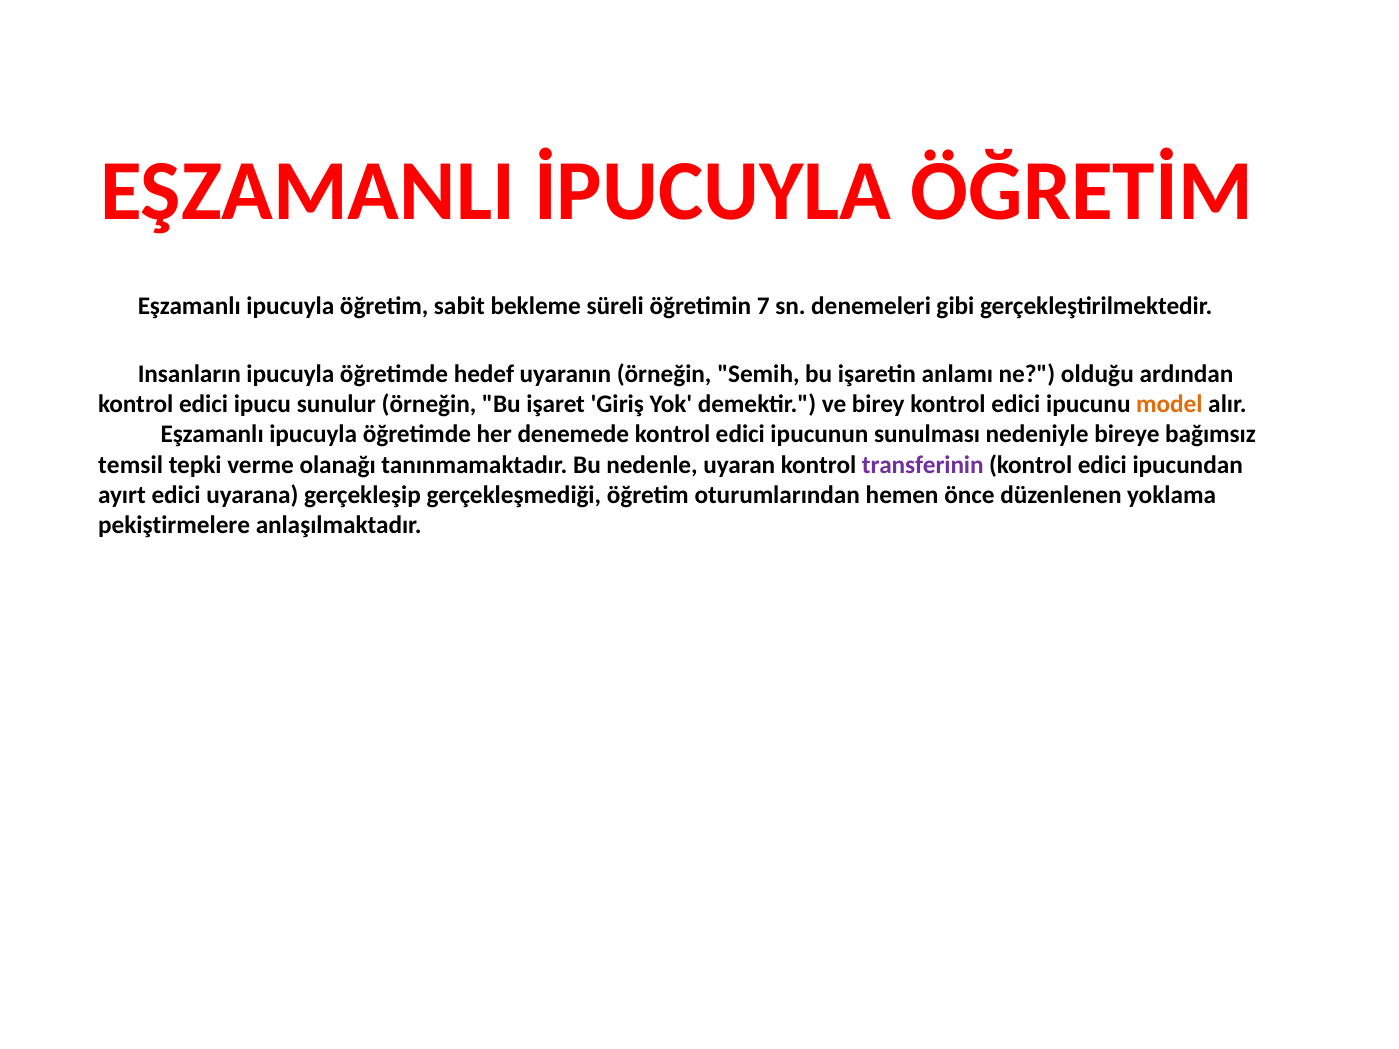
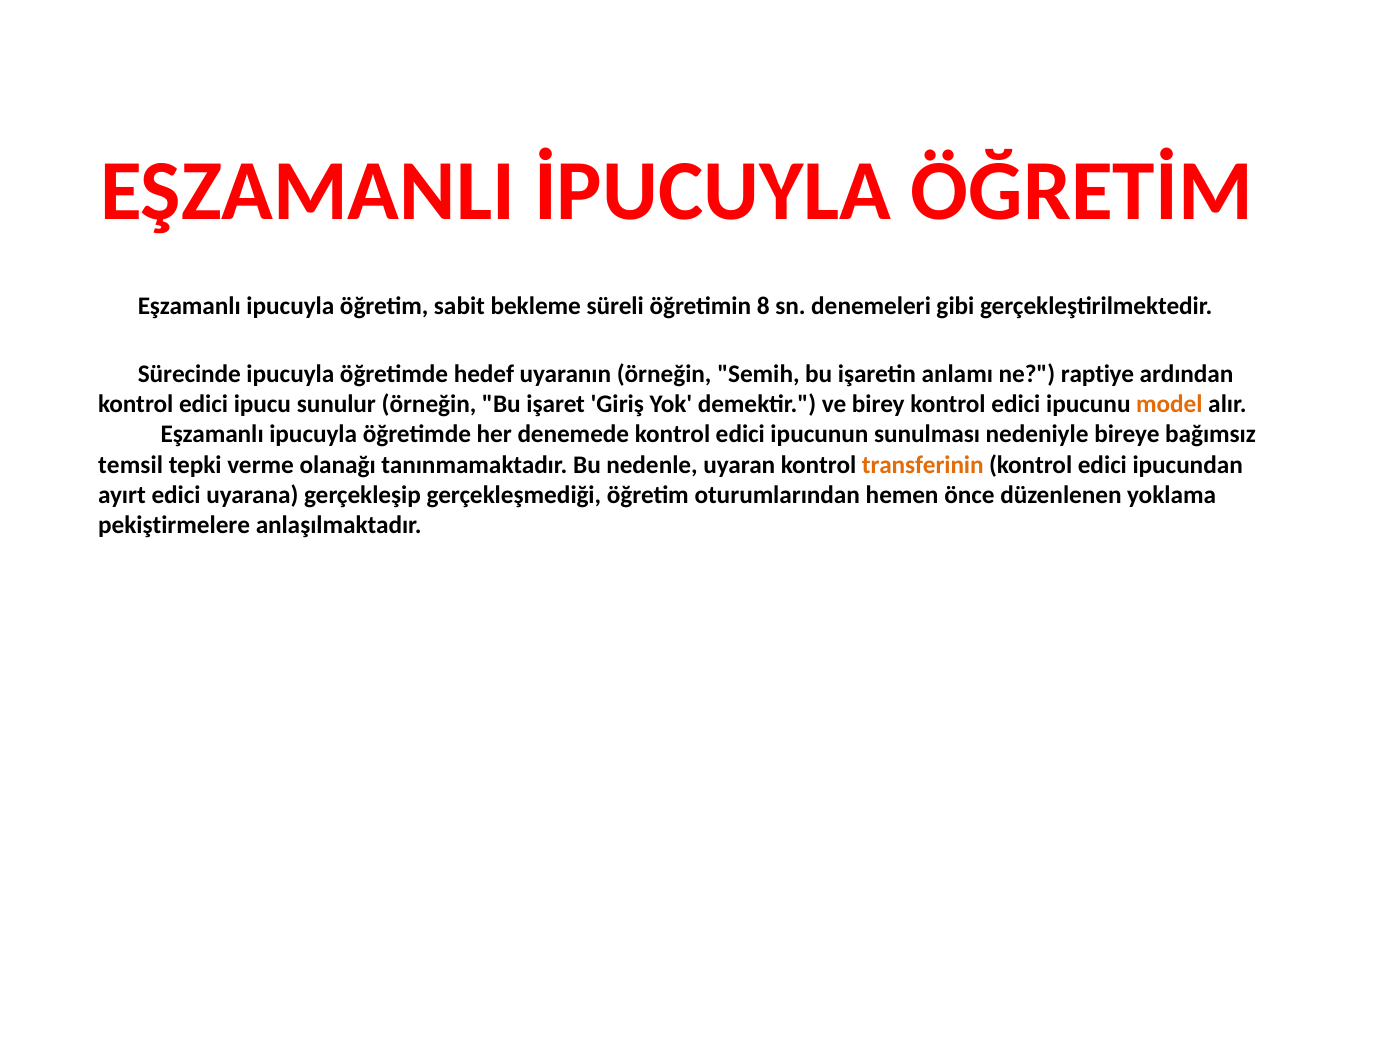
7: 7 -> 8 (763, 306)
Insanların: Insanların -> Sürecinde (189, 374)
olduğu: olduğu -> raptiye (1098, 374)
transferinin colour: purple -> orange (923, 465)
